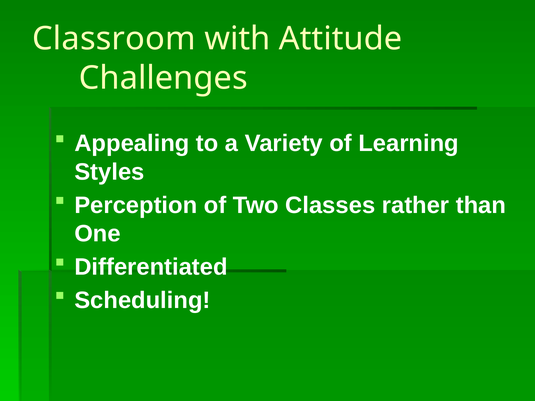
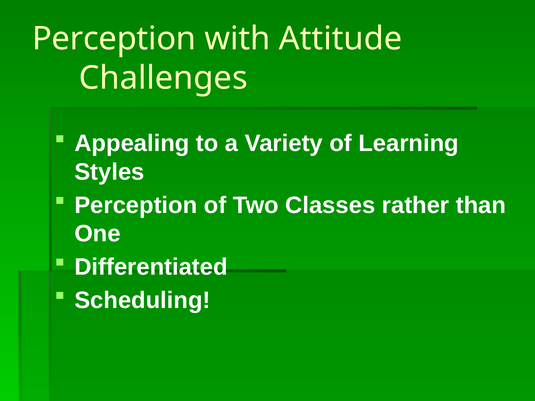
Classroom: Classroom -> Perception (114, 39)
